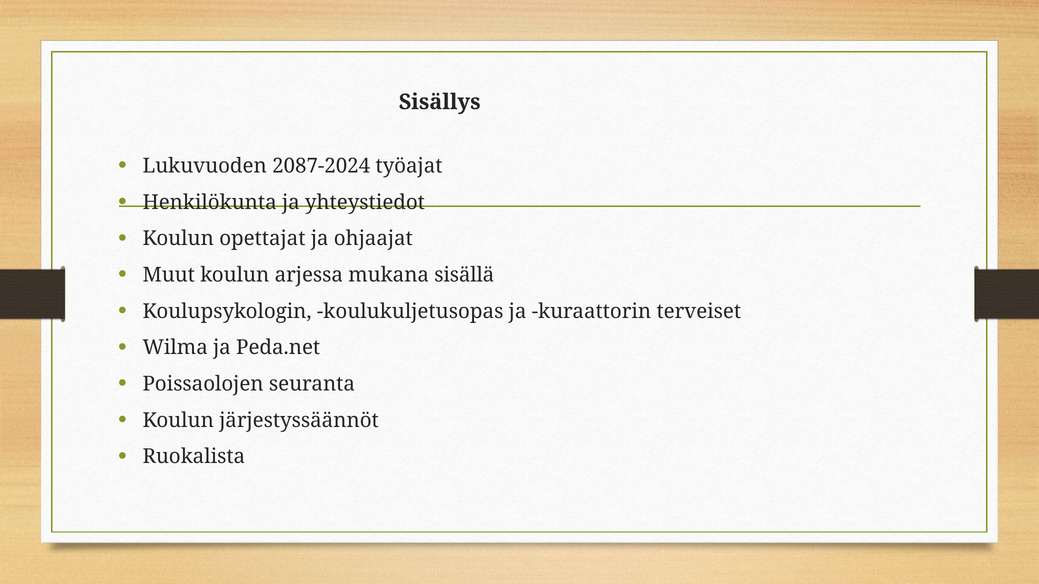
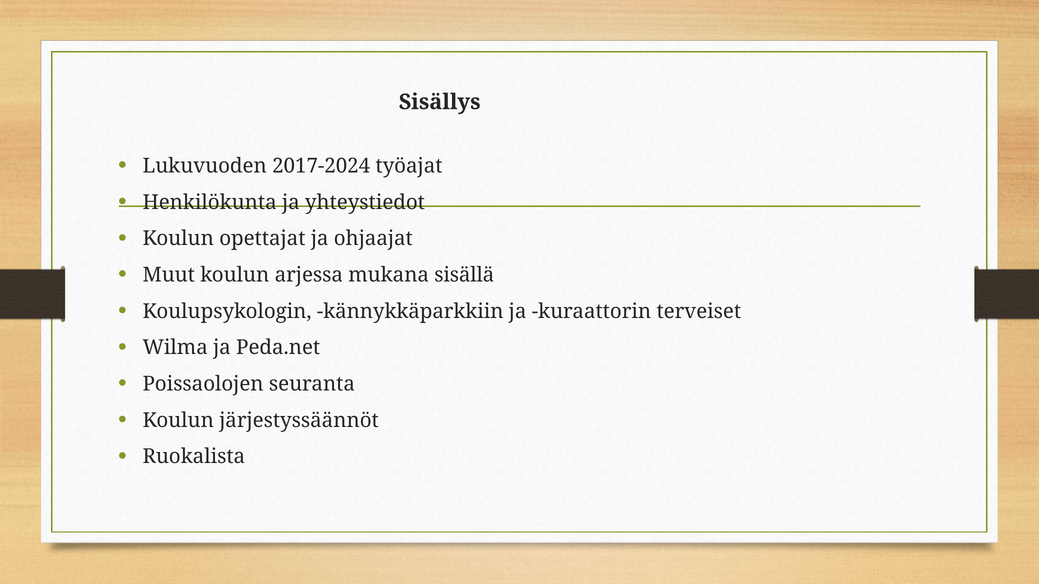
2087-2024: 2087-2024 -> 2017-2024 (321, 166)
koulukuljetusopas: koulukuljetusopas -> kännykkäparkkiin (410, 311)
